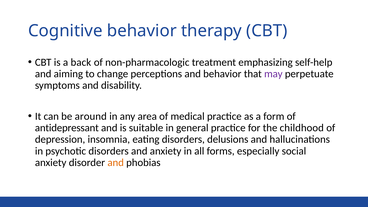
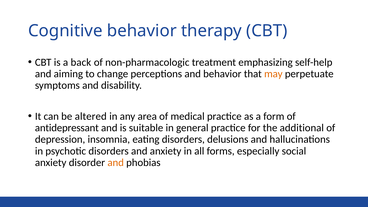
may colour: purple -> orange (273, 74)
around: around -> altered (91, 116)
childhood: childhood -> additional (302, 128)
